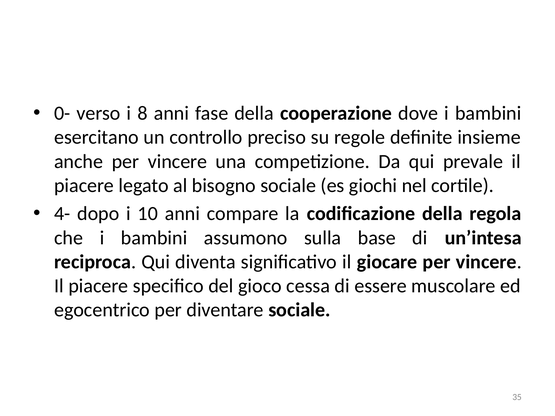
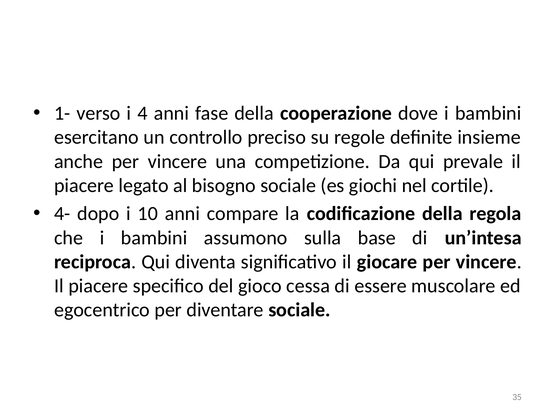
0-: 0- -> 1- (62, 113)
8: 8 -> 4 (142, 113)
